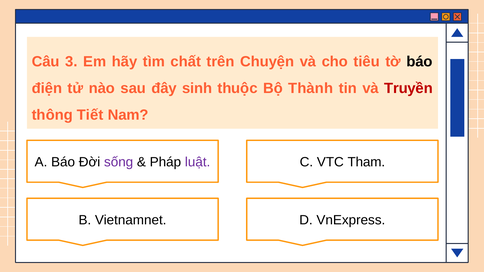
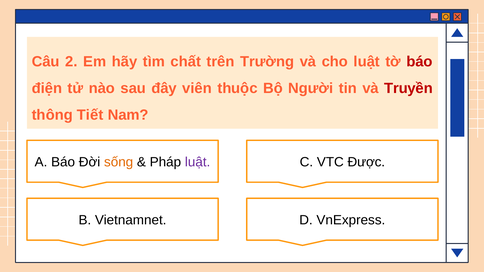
3: 3 -> 2 (71, 62)
Chuyện: Chuyện -> Trường (267, 62)
cho tiêu: tiêu -> luật (367, 62)
báo colour: black -> red (420, 62)
sinh: sinh -> viên (197, 88)
Thành: Thành -> Người (311, 88)
sống colour: purple -> orange (119, 162)
Tham: Tham -> Được (366, 162)
